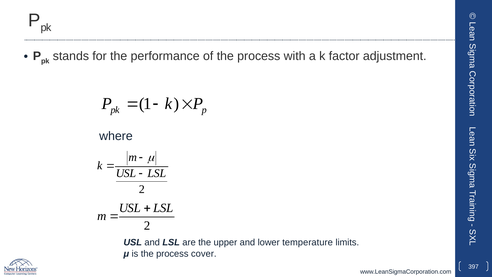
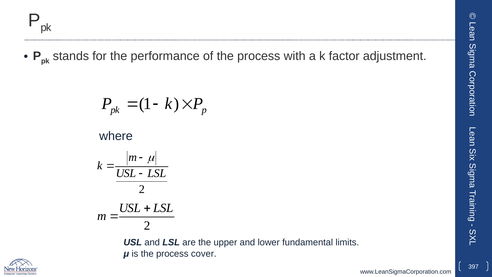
temperature: temperature -> fundamental (308, 242)
